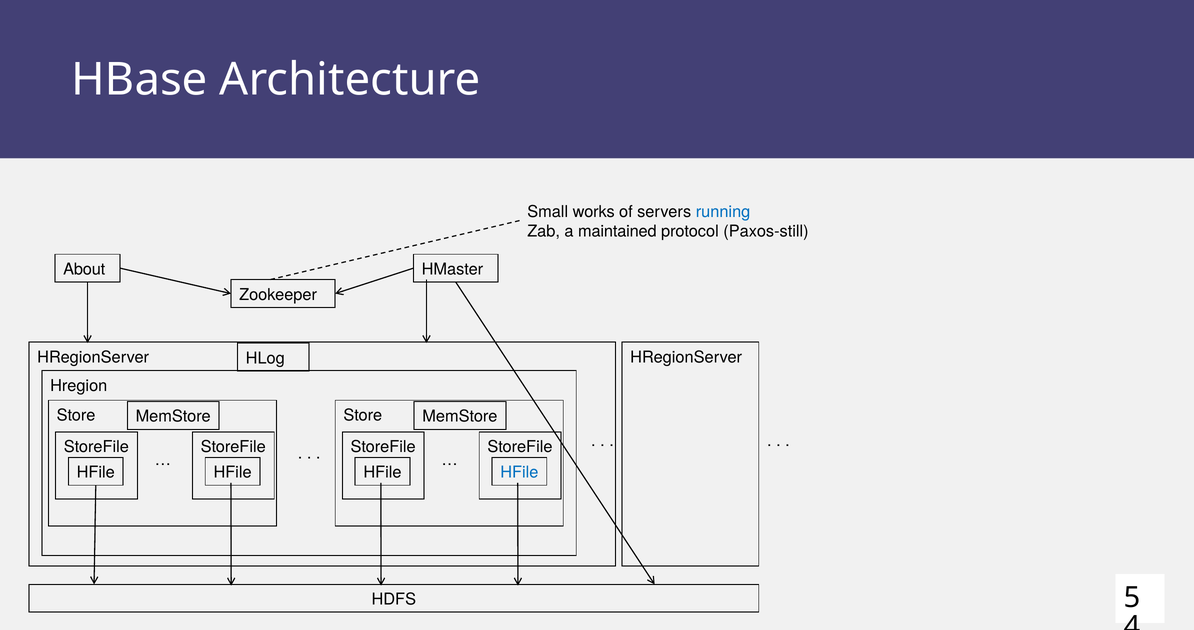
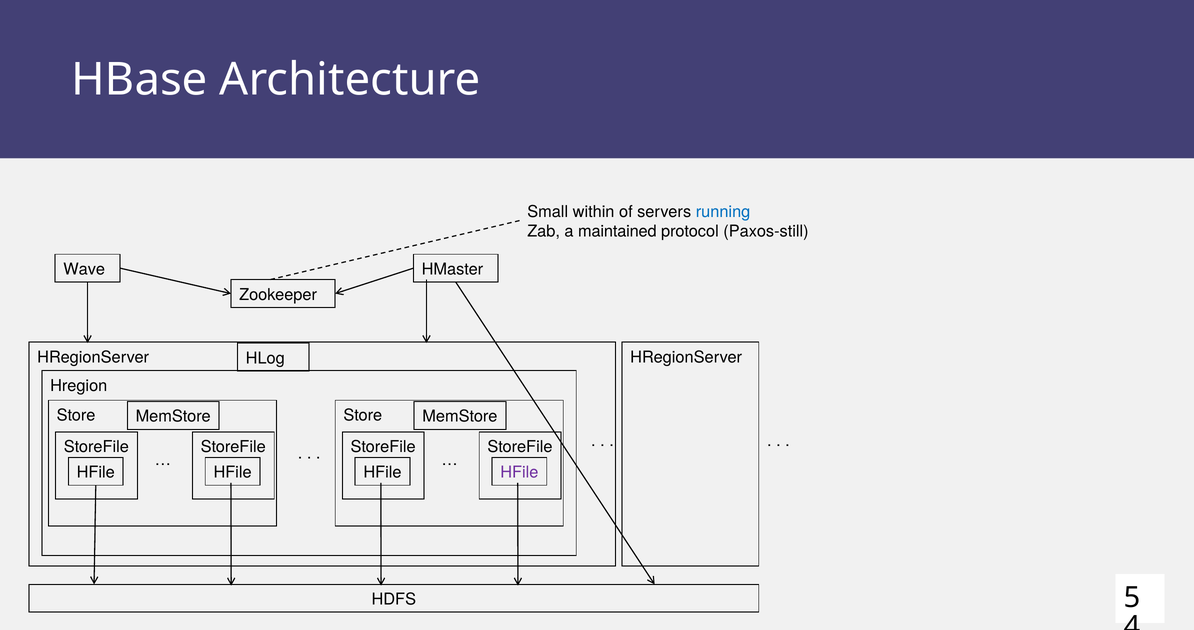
works: works -> within (594, 212)
About: About -> Wave (84, 270)
HFile colour: blue -> purple (519, 473)
